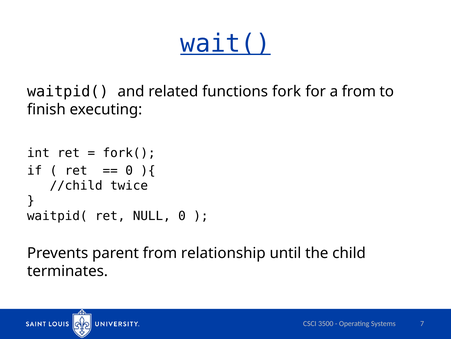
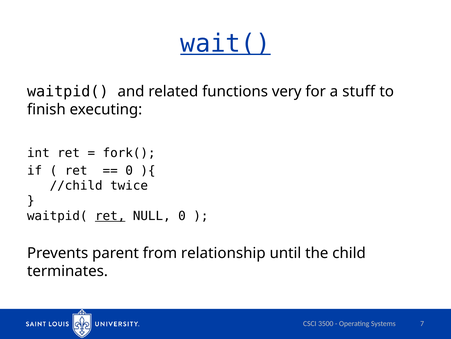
fork: fork -> very (287, 91)
a from: from -> stuff (359, 91)
ret underline: none -> present (110, 215)
